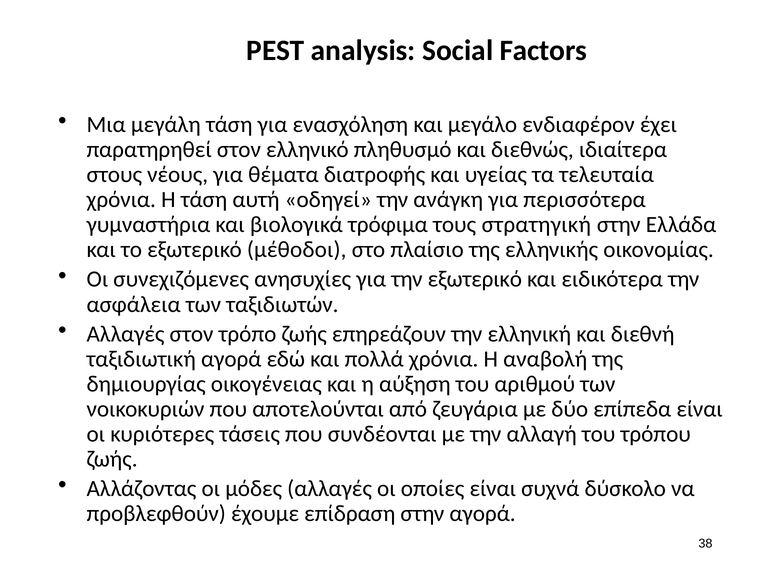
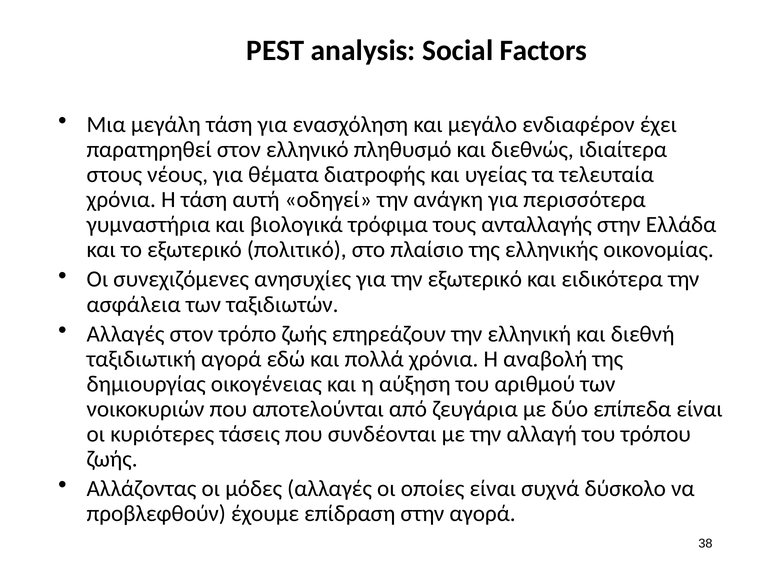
στρατηγική: στρατηγική -> ανταλλαγής (537, 225)
μέθοδοι: μέθοδοι -> πολιτικό (297, 250)
